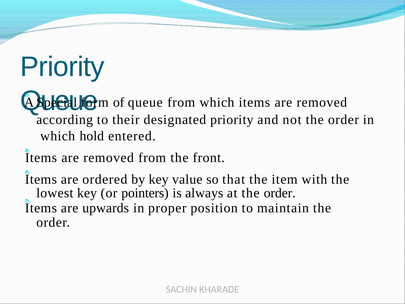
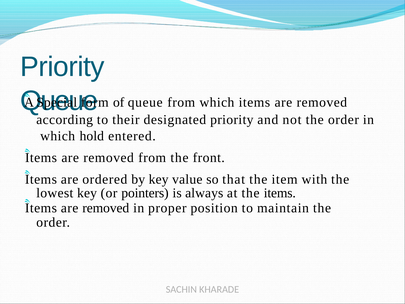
at the order: order -> items (280, 193)
upwards: upwards -> removed (106, 208)
